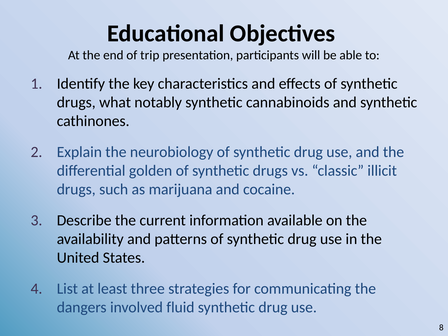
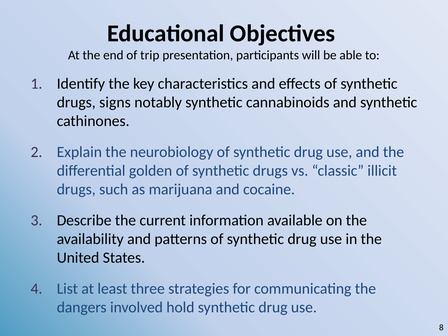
what: what -> signs (115, 102)
fluid: fluid -> hold (180, 308)
